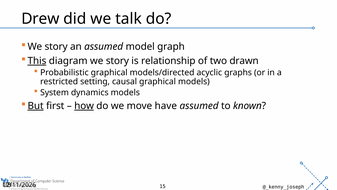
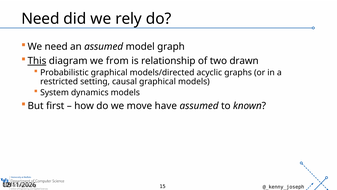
Drew: Drew -> Need (40, 19)
talk: talk -> rely (129, 19)
story: story -> need (56, 47)
diagram we story: story -> from (117, 61)
But underline: present -> none (36, 106)
how underline: present -> none (84, 106)
